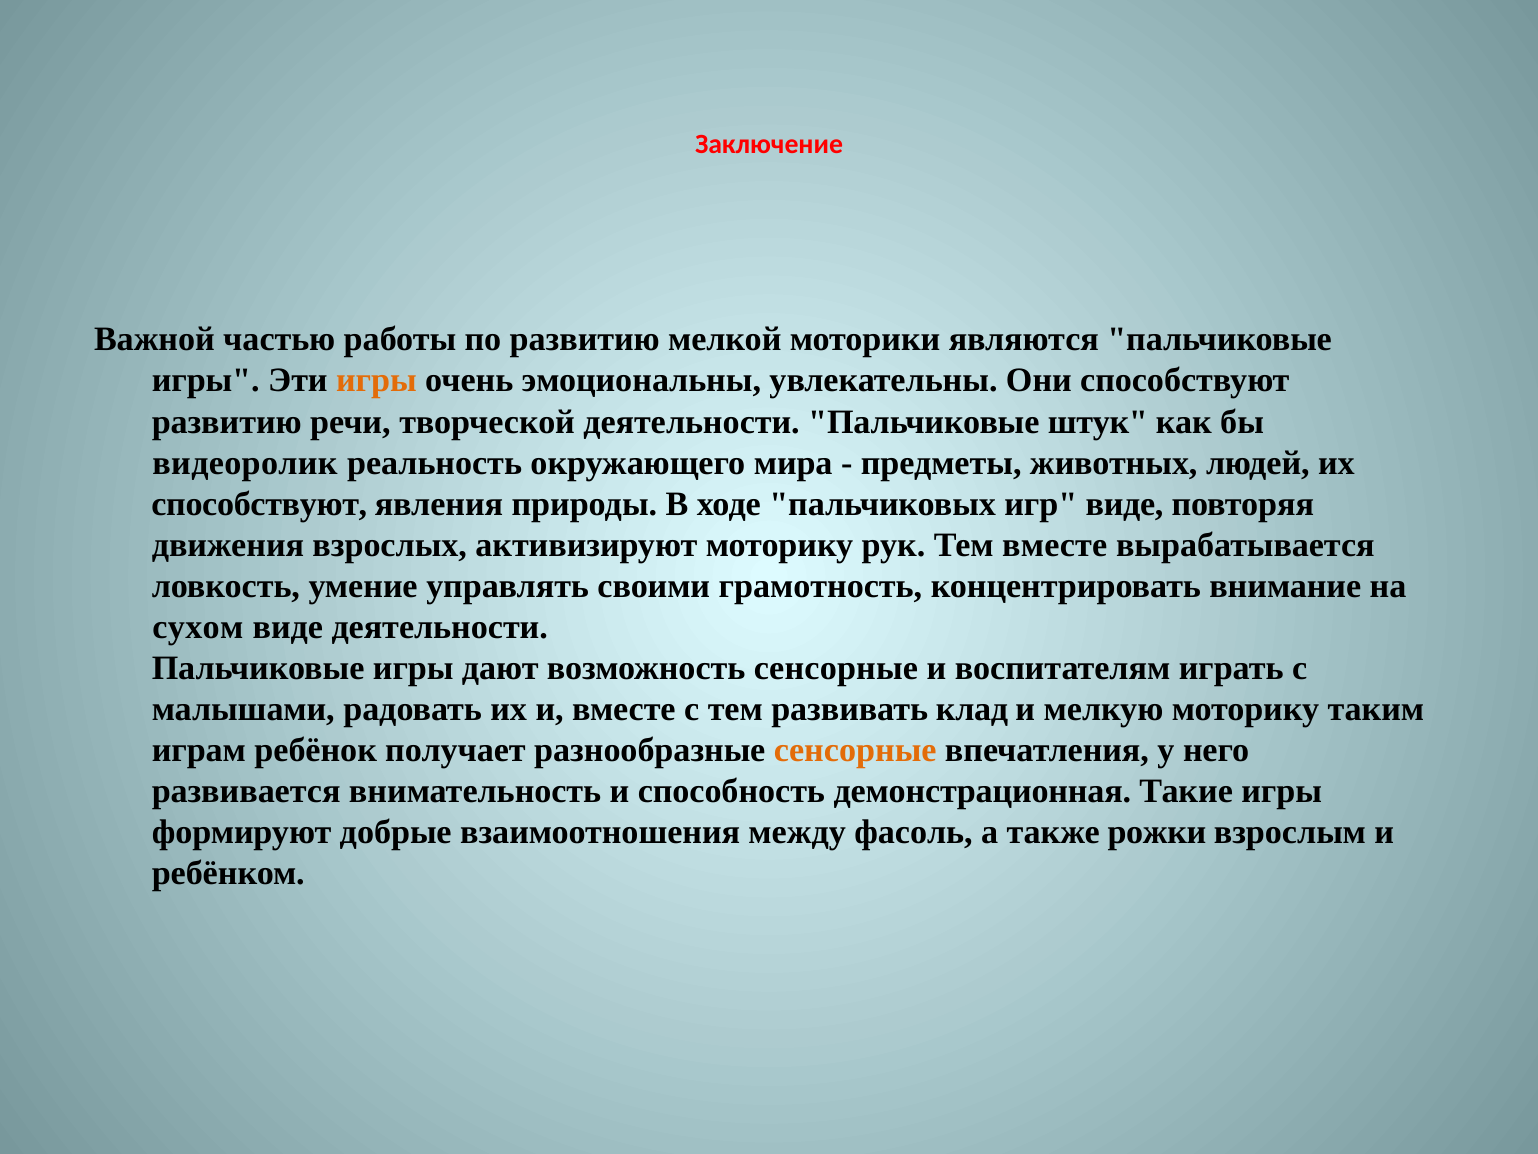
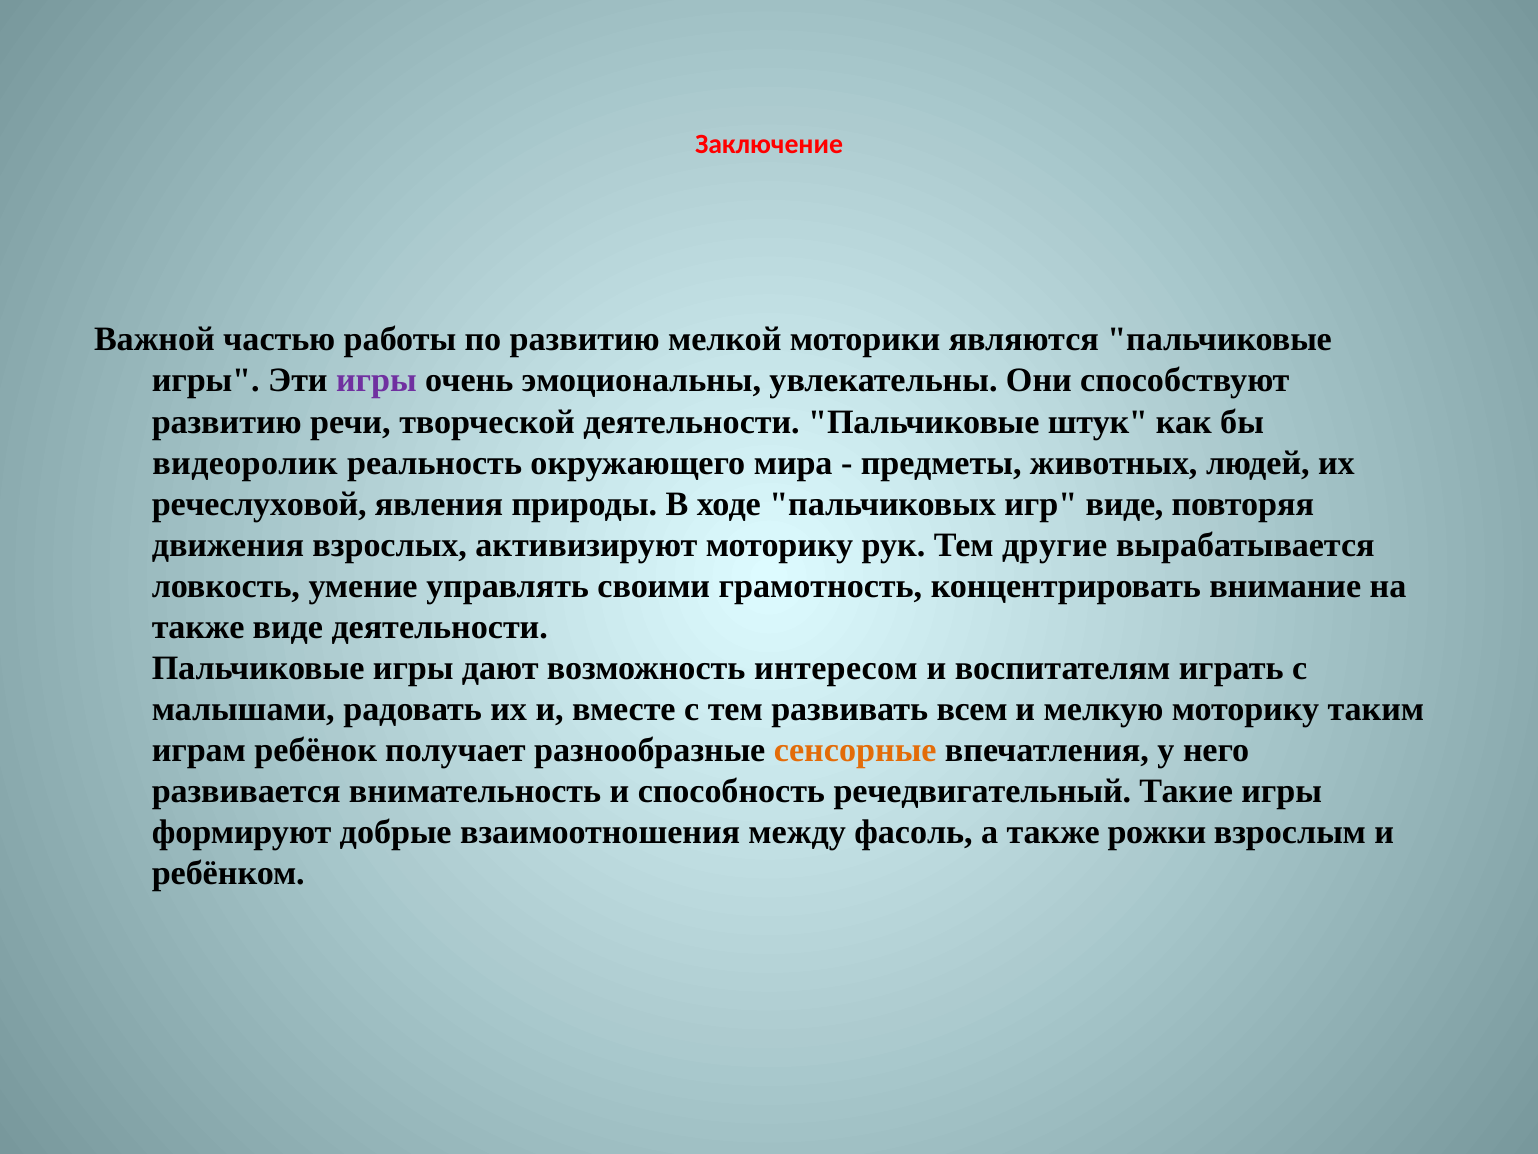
игры colour: orange -> purple (376, 381)
способствуют: способствуют -> речеслуховой (259, 504)
Тем вместе: вместе -> другие (1055, 545)
сухом: сухом -> также (198, 627)
возможность сенсорные: сенсорные -> интересом (836, 668)
клад: клад -> всем (972, 709)
демонстрационная: демонстрационная -> речедвигательный (982, 790)
